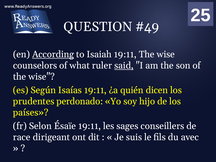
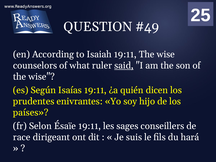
According underline: present -> none (53, 54)
perdonado: perdonado -> enivrantes (80, 101)
avec: avec -> hará (190, 137)
